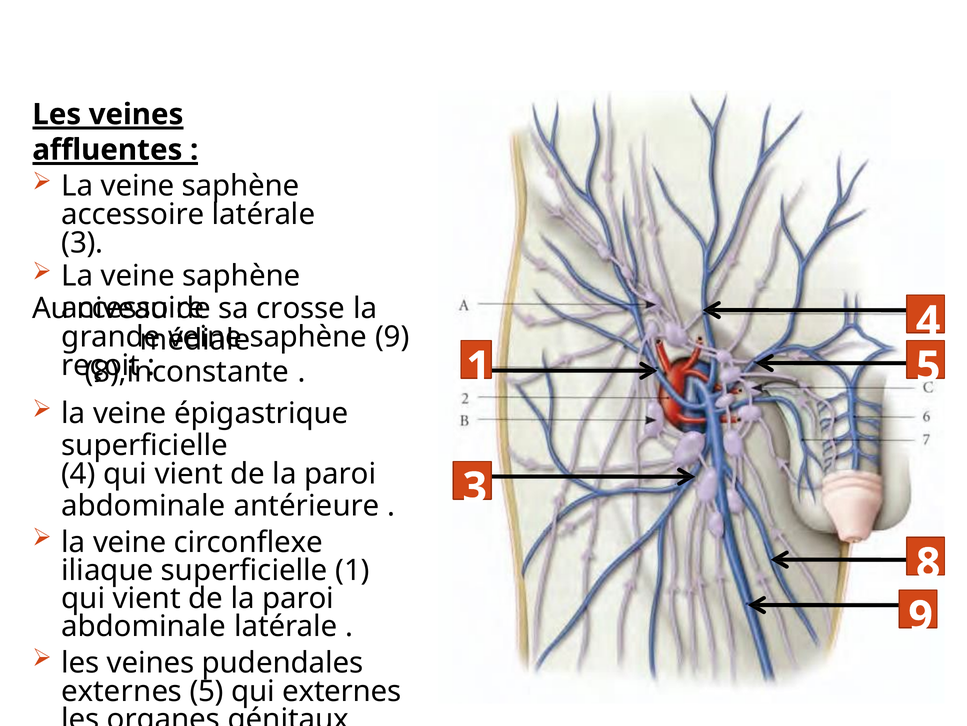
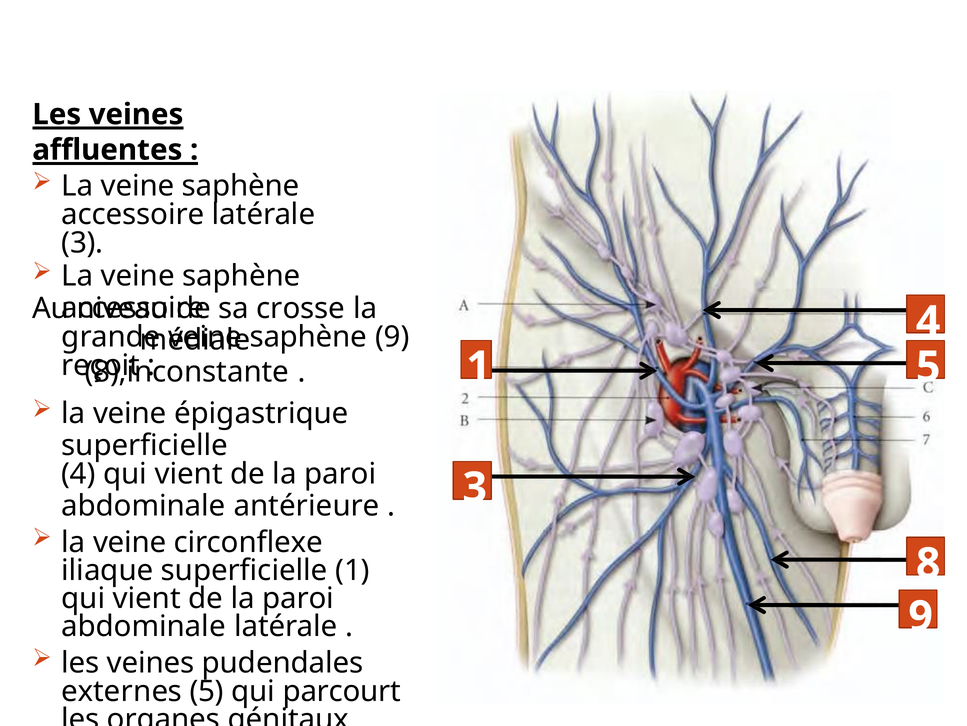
qui externes: externes -> parcourt (342, 691)
